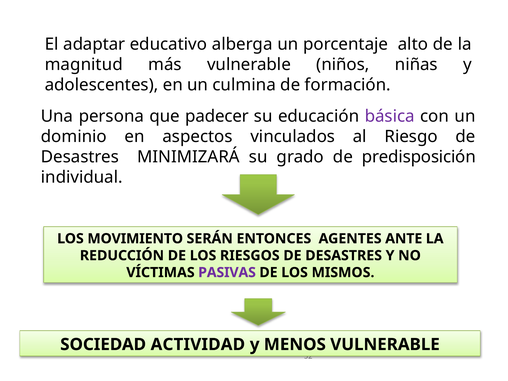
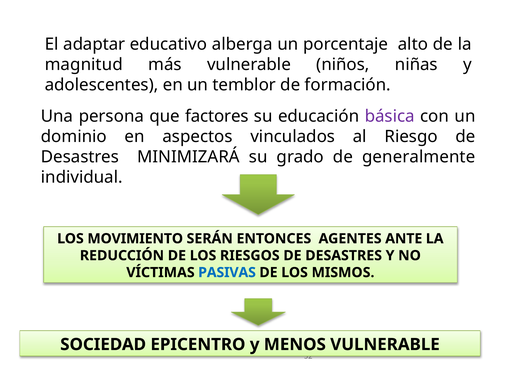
culmina: culmina -> temblor (244, 85)
padecer: padecer -> factores (217, 116)
predisposición: predisposición -> generalmente (419, 157)
PASIVAS colour: purple -> blue (227, 272)
ACTIVIDAD: ACTIVIDAD -> EPICENTRO (198, 344)
